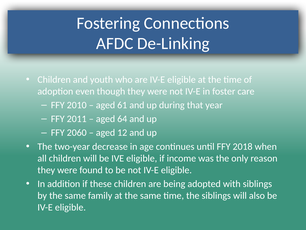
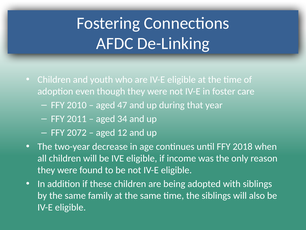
61: 61 -> 47 (122, 105)
64: 64 -> 34 (122, 119)
2060: 2060 -> 2072 (77, 132)
